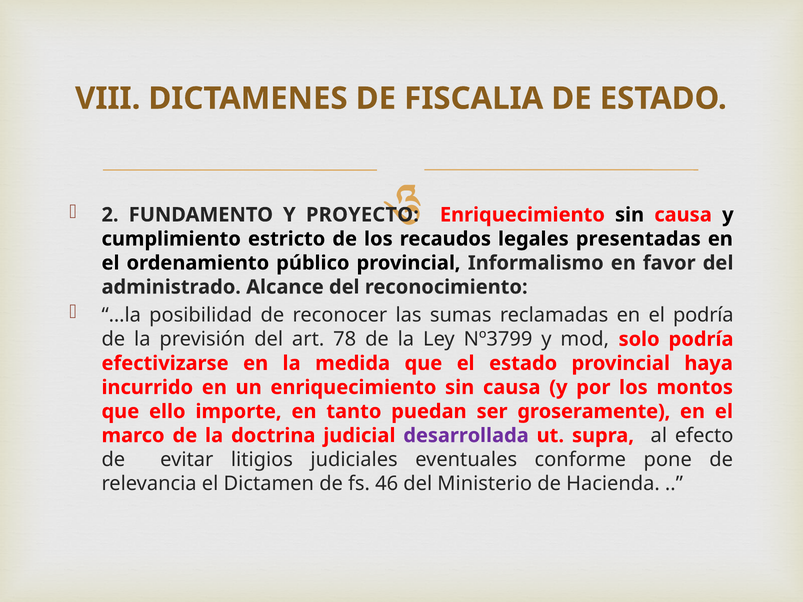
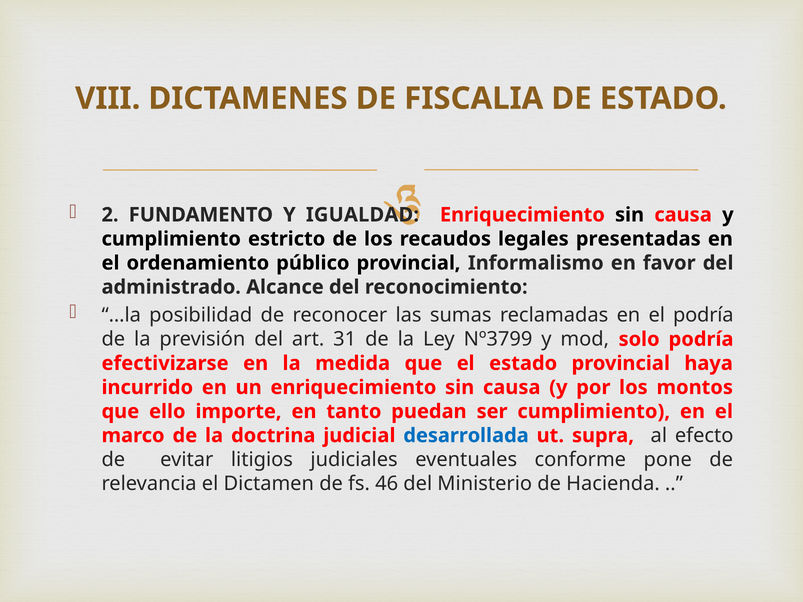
PROYECTO: PROYECTO -> IGUALDAD (362, 215)
78: 78 -> 31 (345, 339)
ser groseramente: groseramente -> cumplimiento (594, 412)
desarrollada colour: purple -> blue (466, 436)
